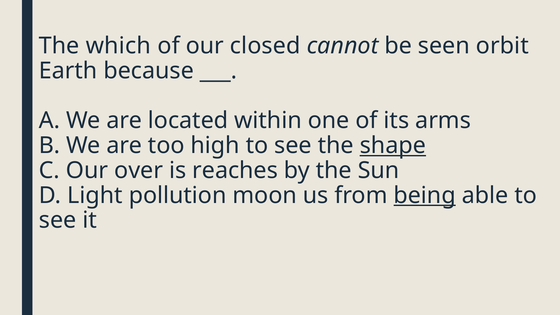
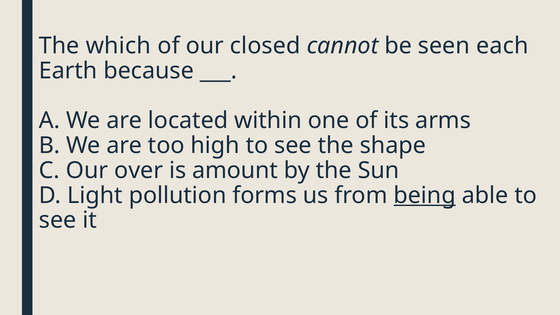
orbit: orbit -> each (502, 46)
shape underline: present -> none (393, 145)
reaches: reaches -> amount (235, 170)
moon: moon -> forms (265, 195)
